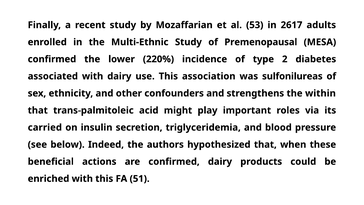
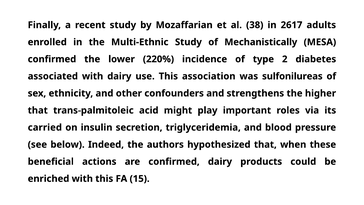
53: 53 -> 38 (255, 25)
Premenopausal: Premenopausal -> Mechanistically (261, 42)
within: within -> higher (321, 93)
51: 51 -> 15 (140, 179)
